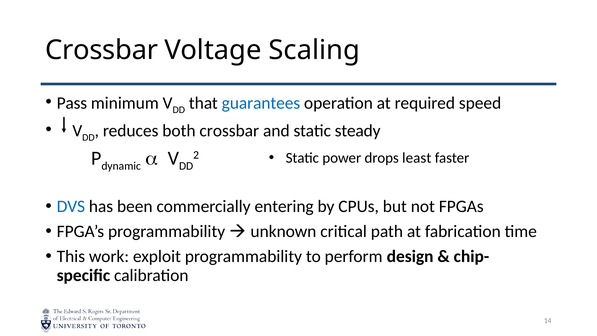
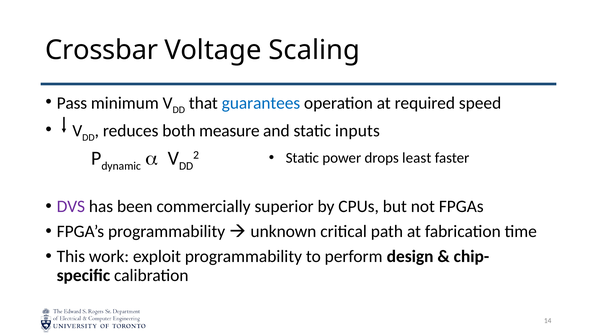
both crossbar: crossbar -> measure (229, 131)
steady: steady -> inputs (357, 131)
DVS colour: blue -> purple (71, 206)
entering: entering -> superior (284, 206)
